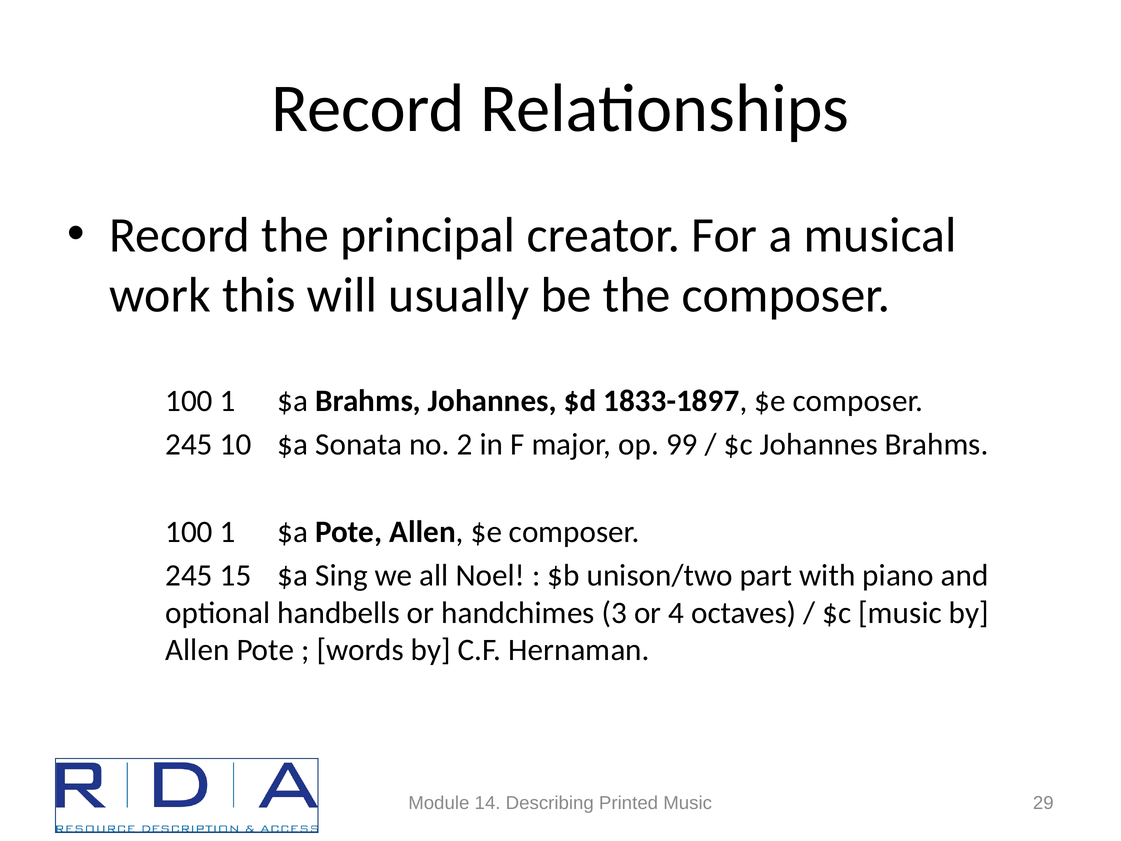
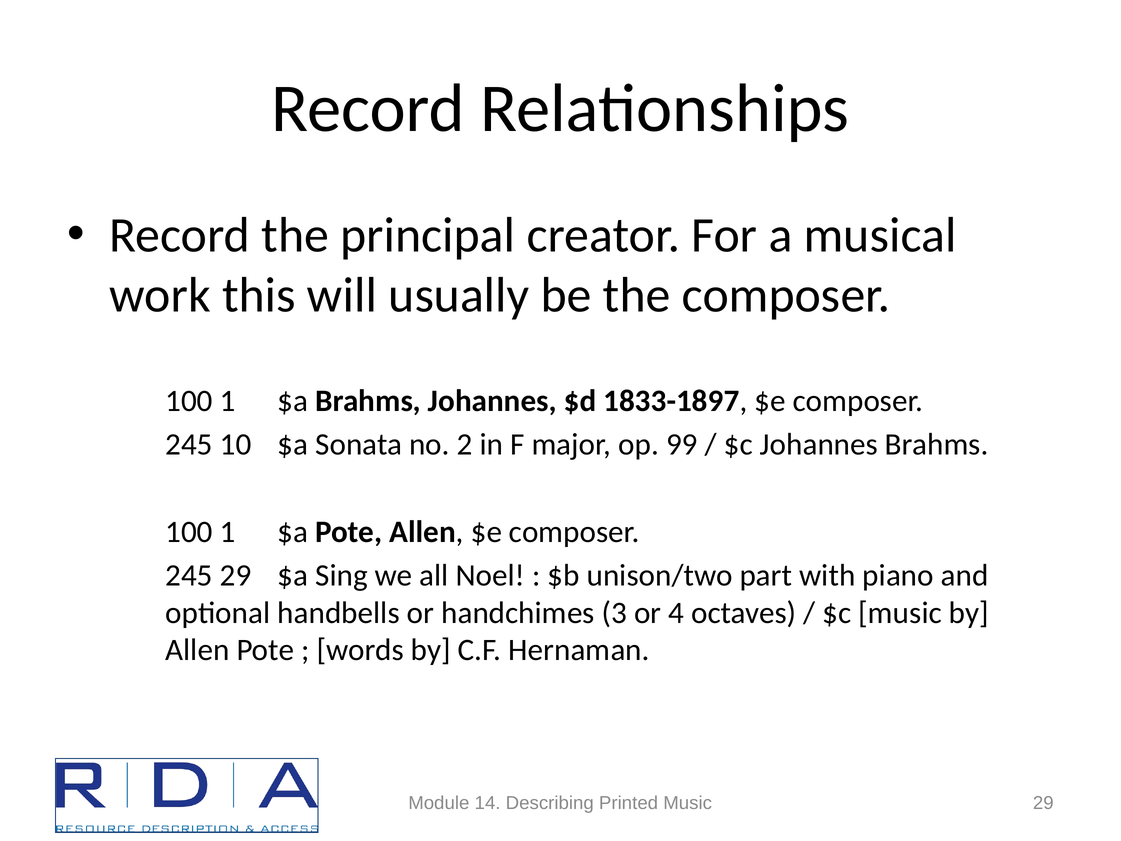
245 15: 15 -> 29 (236, 575)
